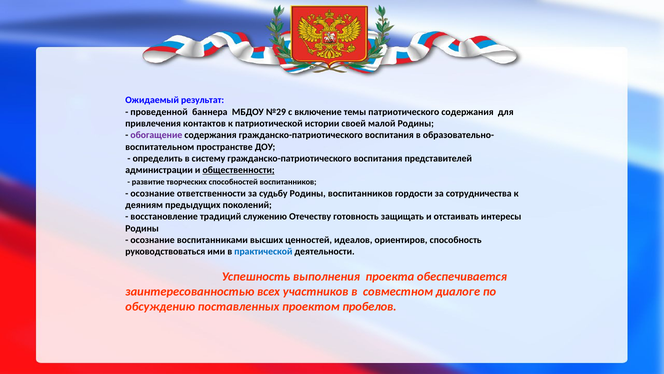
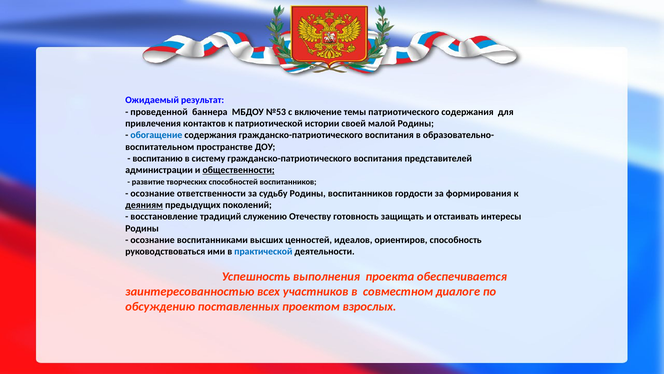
№29: №29 -> №53 (276, 112)
обогащение colour: purple -> blue (156, 135)
определить: определить -> воспитанию (158, 158)
сотрудничества: сотрудничества -> формирования (479, 193)
деяниям underline: none -> present (144, 205)
пробелов: пробелов -> взрослых (369, 306)
